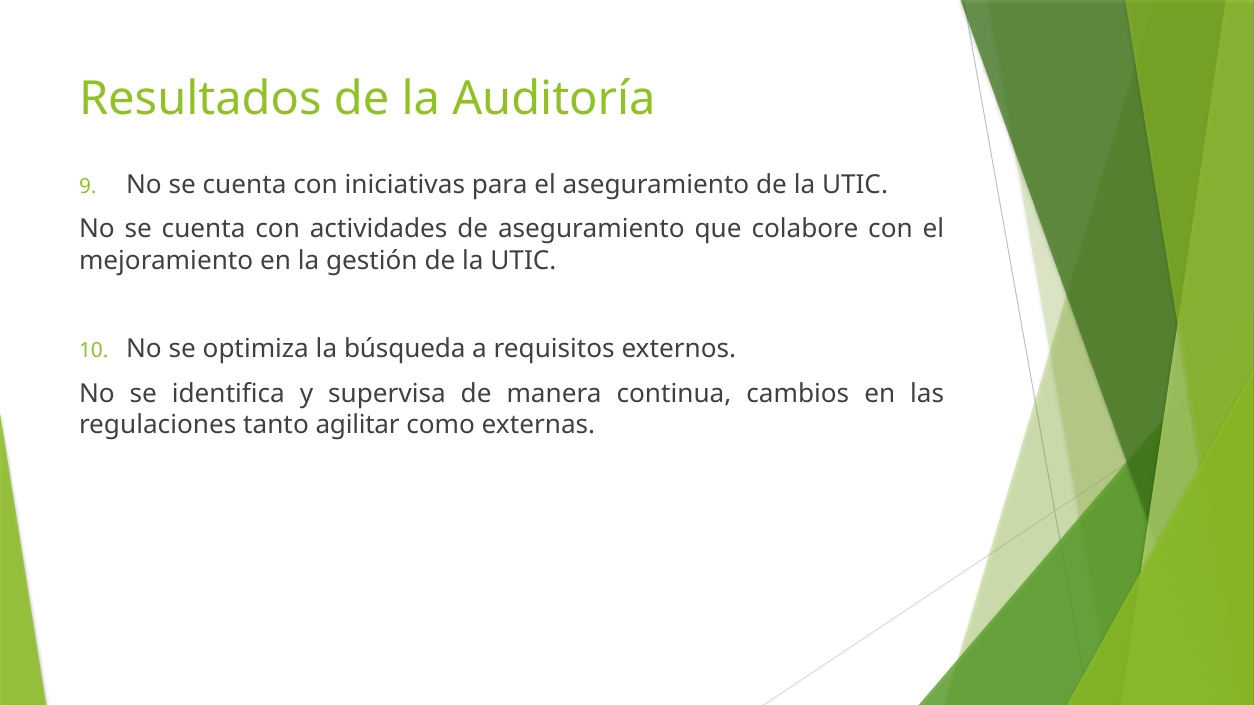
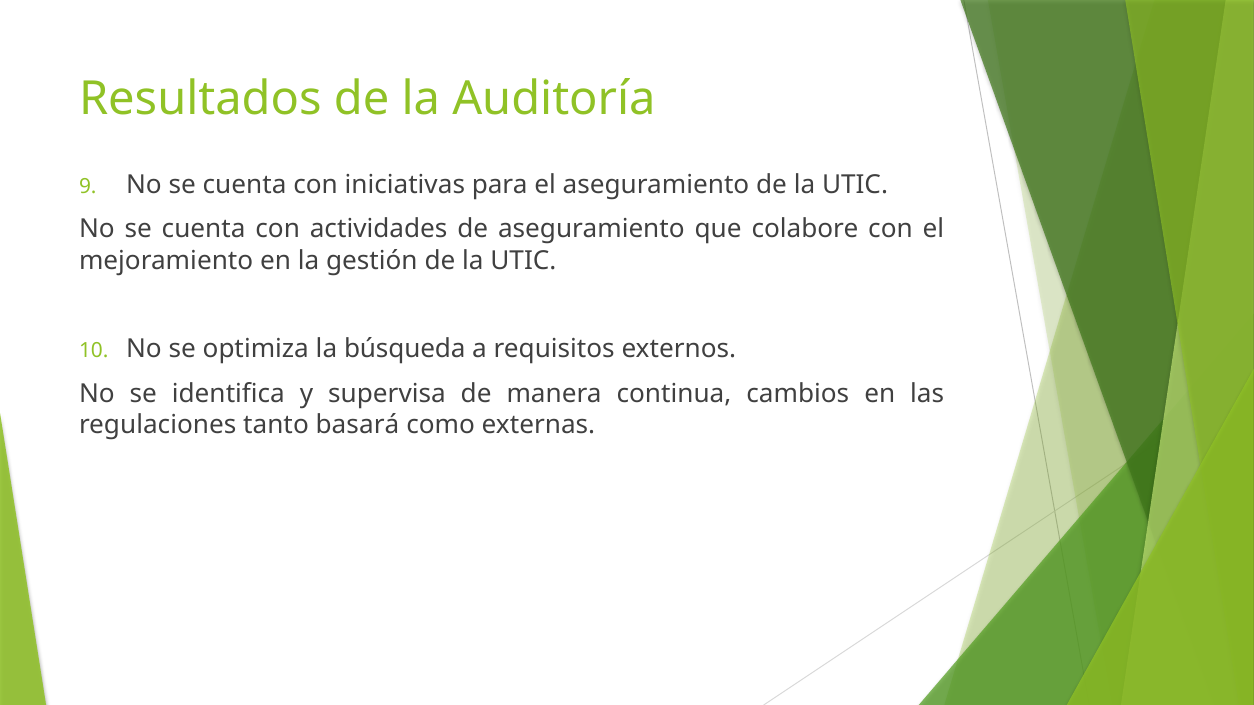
agilitar: agilitar -> basará (357, 425)
